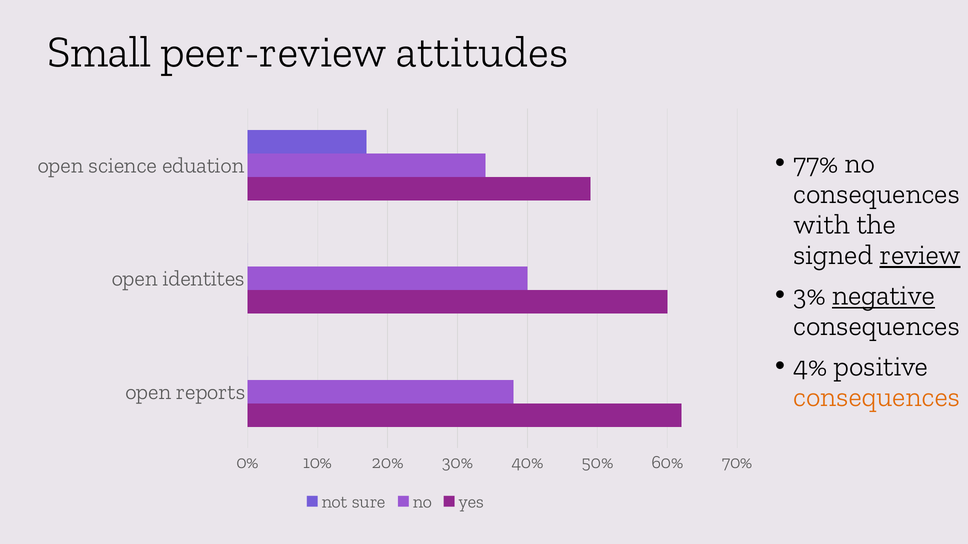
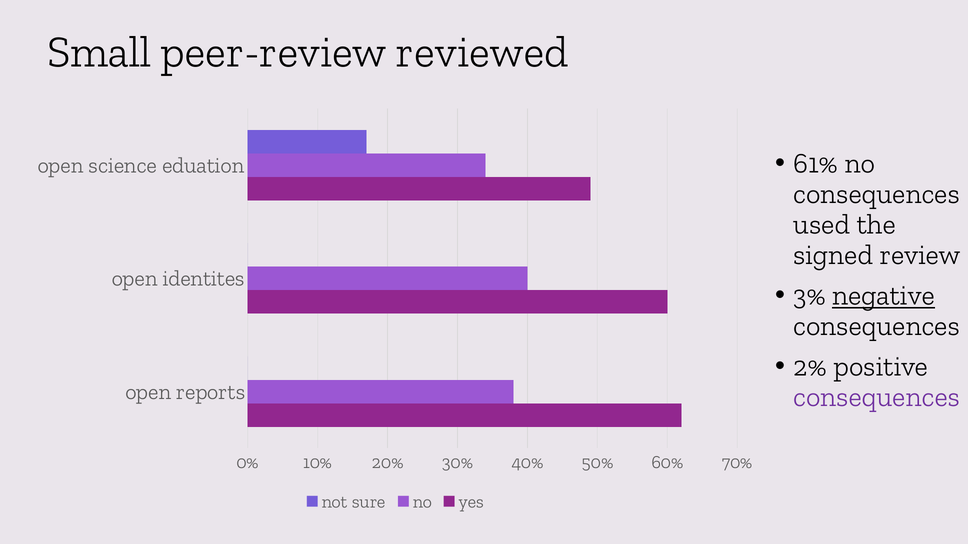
attitudes: attitudes -> reviewed (482, 52)
77%: 77% -> 61% (816, 164)
with: with -> used (822, 225)
review underline: present -> none (920, 255)
4%: 4% -> 2% (810, 367)
consequences colour: orange -> purple (877, 397)
